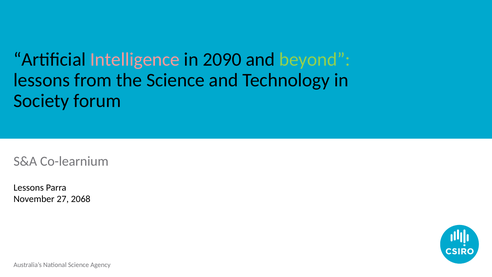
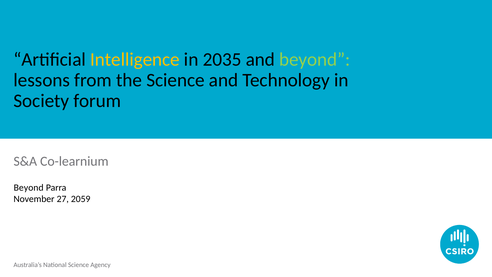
Intelligence colour: pink -> yellow (135, 60)
2090: 2090 -> 2035 (222, 60)
Lessons: Lessons -> Beyond (29, 187)
2068: 2068 -> 2059 (81, 199)
